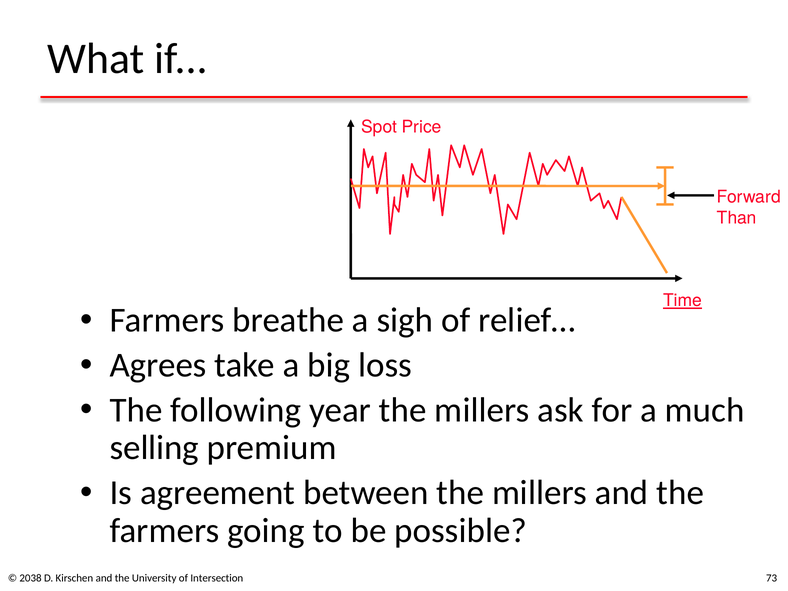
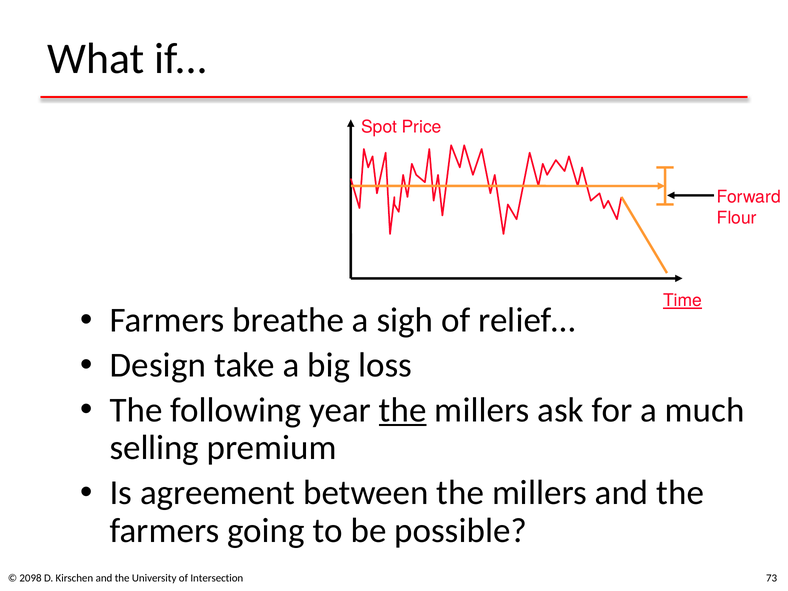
Than: Than -> Flour (737, 218)
Agrees: Agrees -> Design (158, 365)
the underline: none -> present (403, 410)
2038: 2038 -> 2098 (31, 578)
